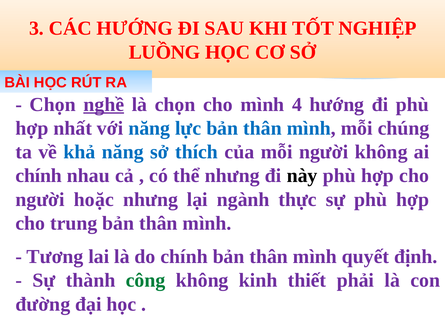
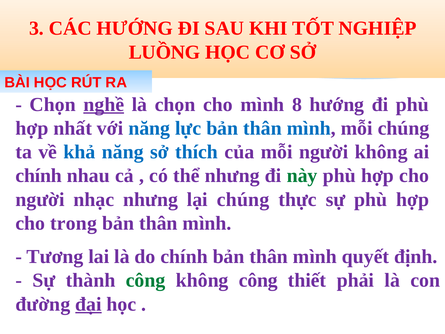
4: 4 -> 8 (297, 104)
này colour: black -> green (302, 176)
hoặc: hoặc -> nhạc (94, 199)
lại ngành: ngành -> chúng (243, 199)
trung: trung -> trong (74, 223)
không kinh: kinh -> công (258, 280)
đại underline: none -> present (88, 304)
